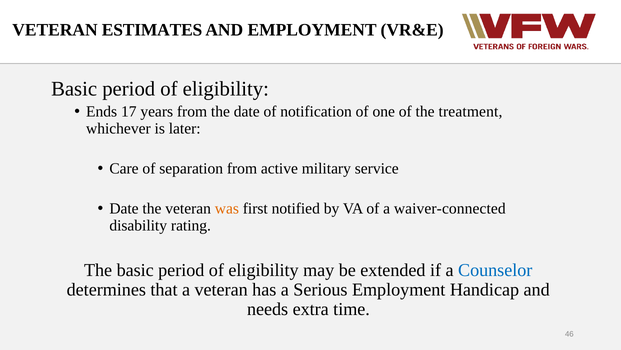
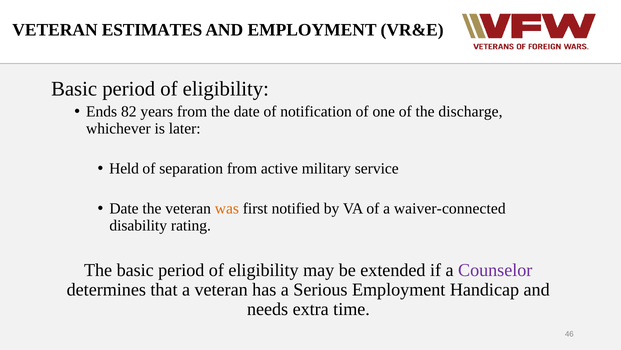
17: 17 -> 82 (129, 112)
treatment: treatment -> discharge (471, 112)
Care: Care -> Held (124, 168)
Counselor colour: blue -> purple (495, 270)
